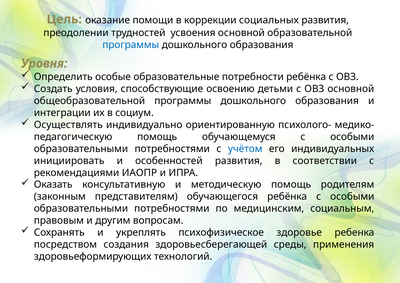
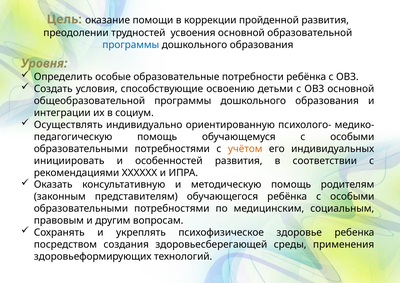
социальных: социальных -> пройденной (269, 20)
учётом colour: blue -> orange (245, 149)
ИАОПР: ИАОПР -> ХХХХХХ (139, 173)
